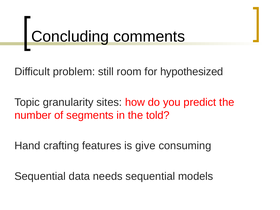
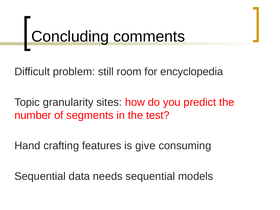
hypothesized: hypothesized -> encyclopedia (192, 72)
told: told -> test (158, 115)
